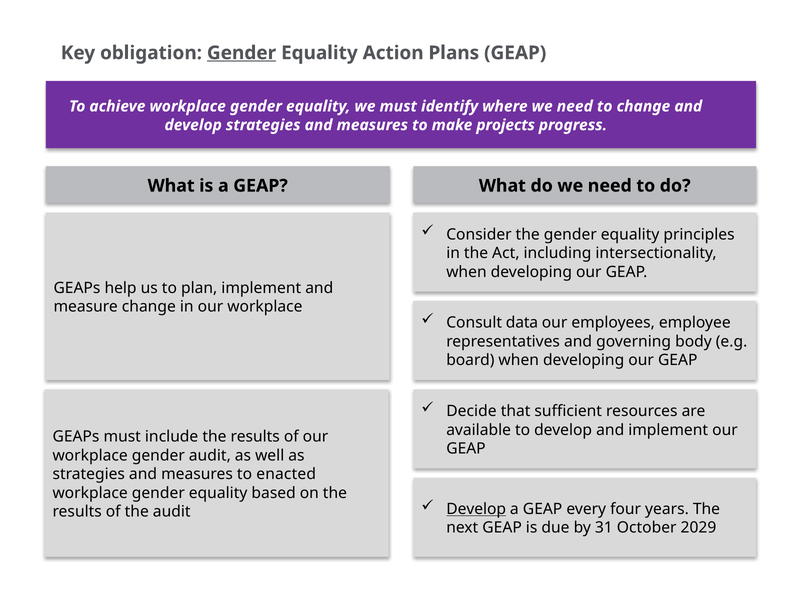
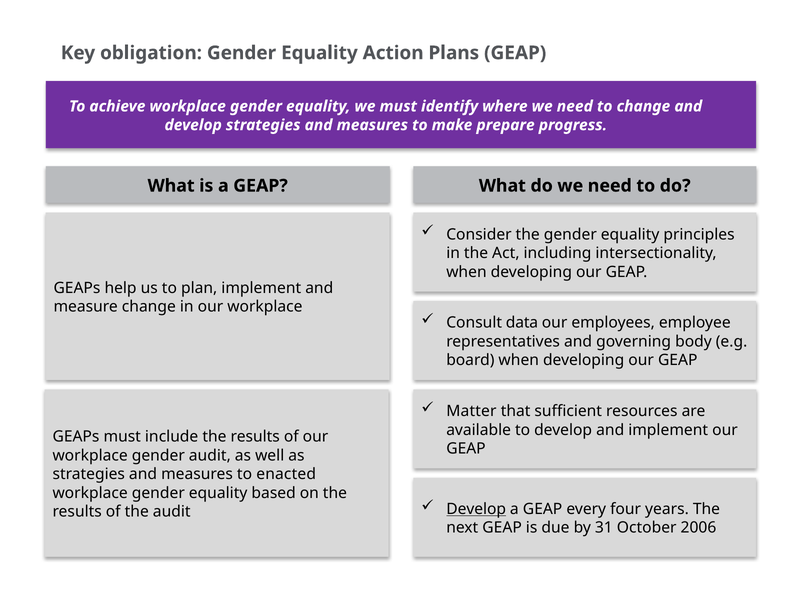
Gender underline: present -> none (242, 53)
projects: projects -> prepare (506, 125)
Decide: Decide -> Matter (471, 411)
2029: 2029 -> 2006 (698, 527)
